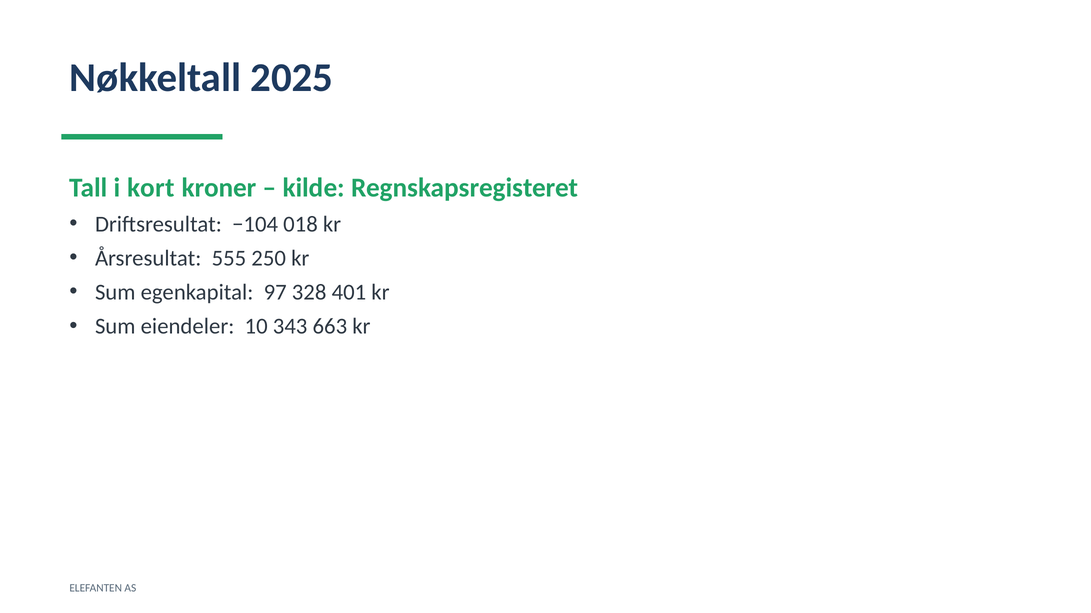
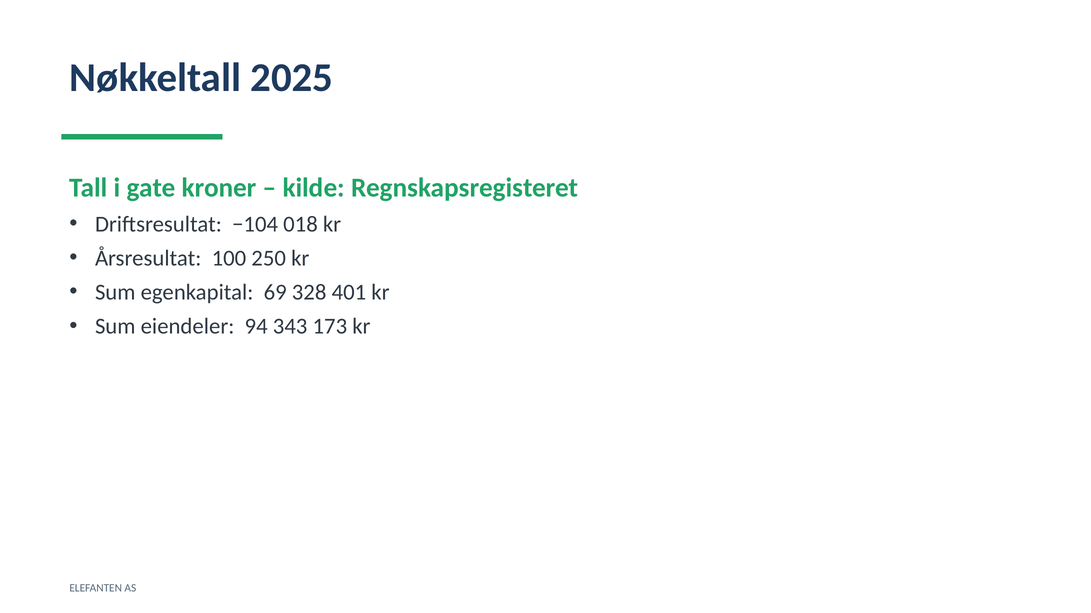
kort: kort -> gate (151, 188)
555: 555 -> 100 (229, 258)
97: 97 -> 69 (275, 293)
10: 10 -> 94 (256, 327)
663: 663 -> 173 (330, 327)
